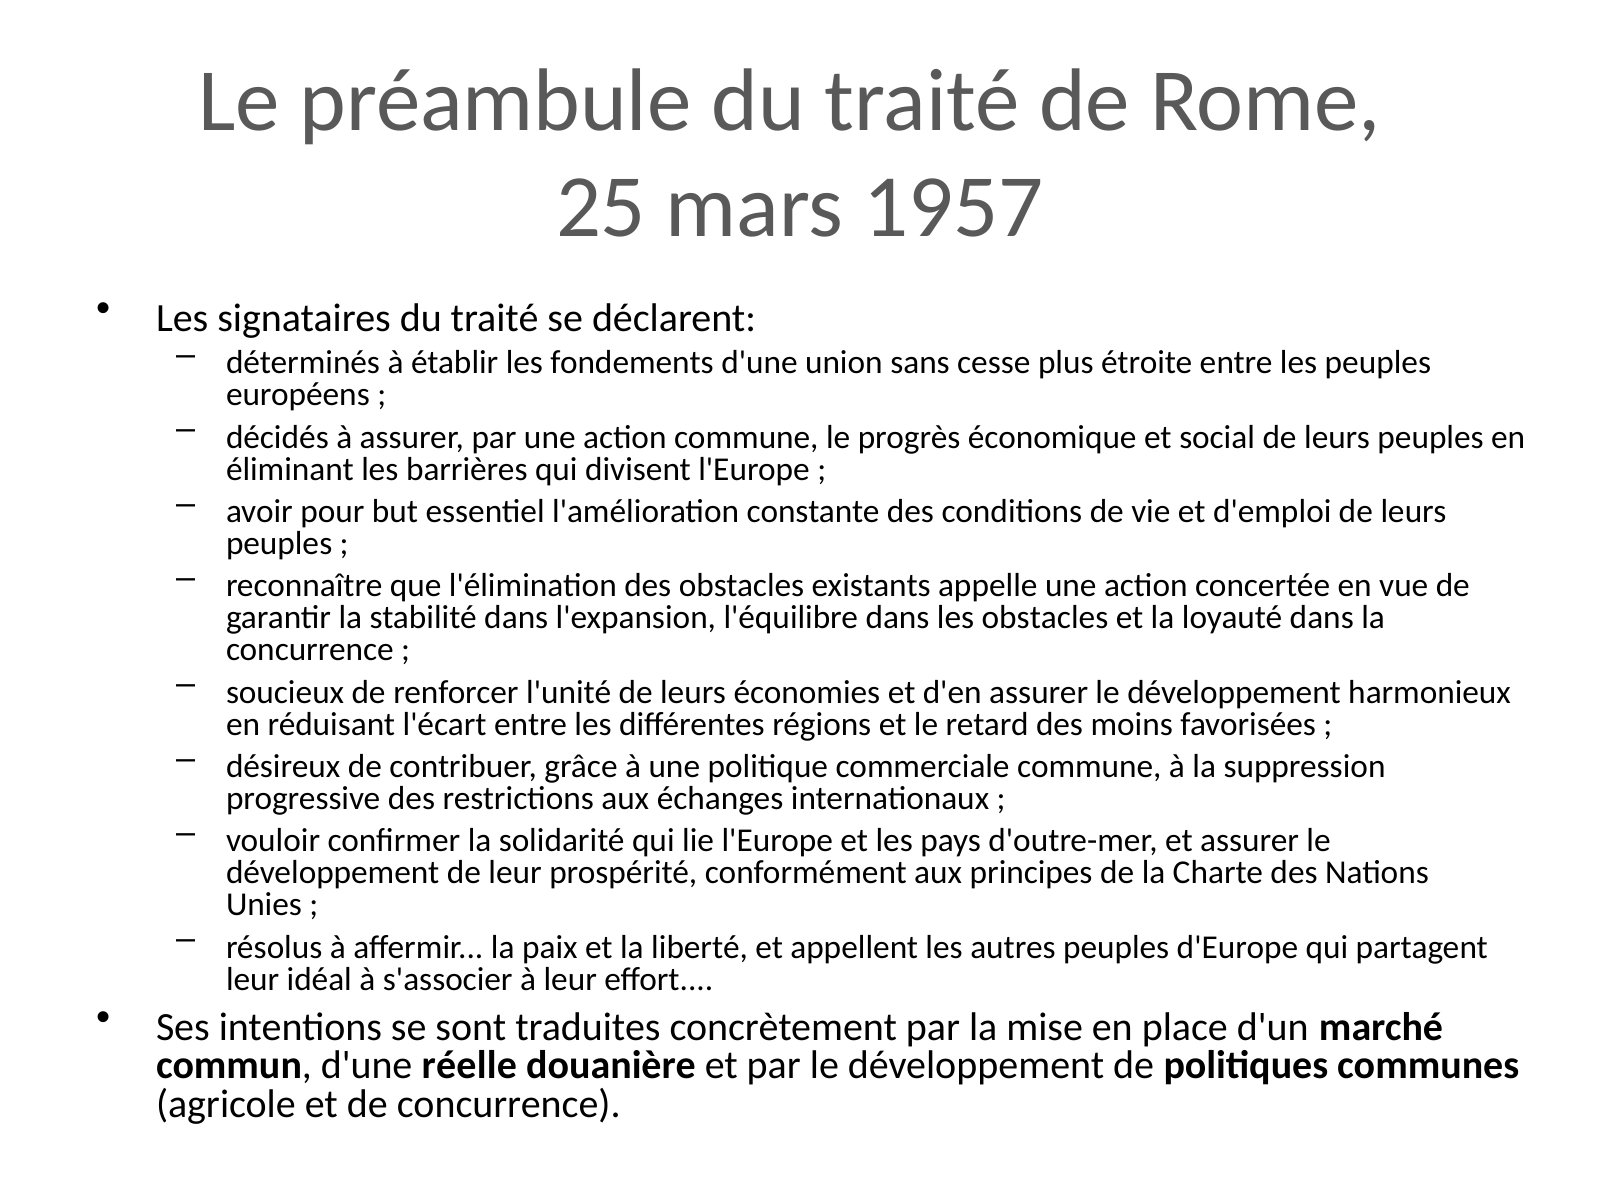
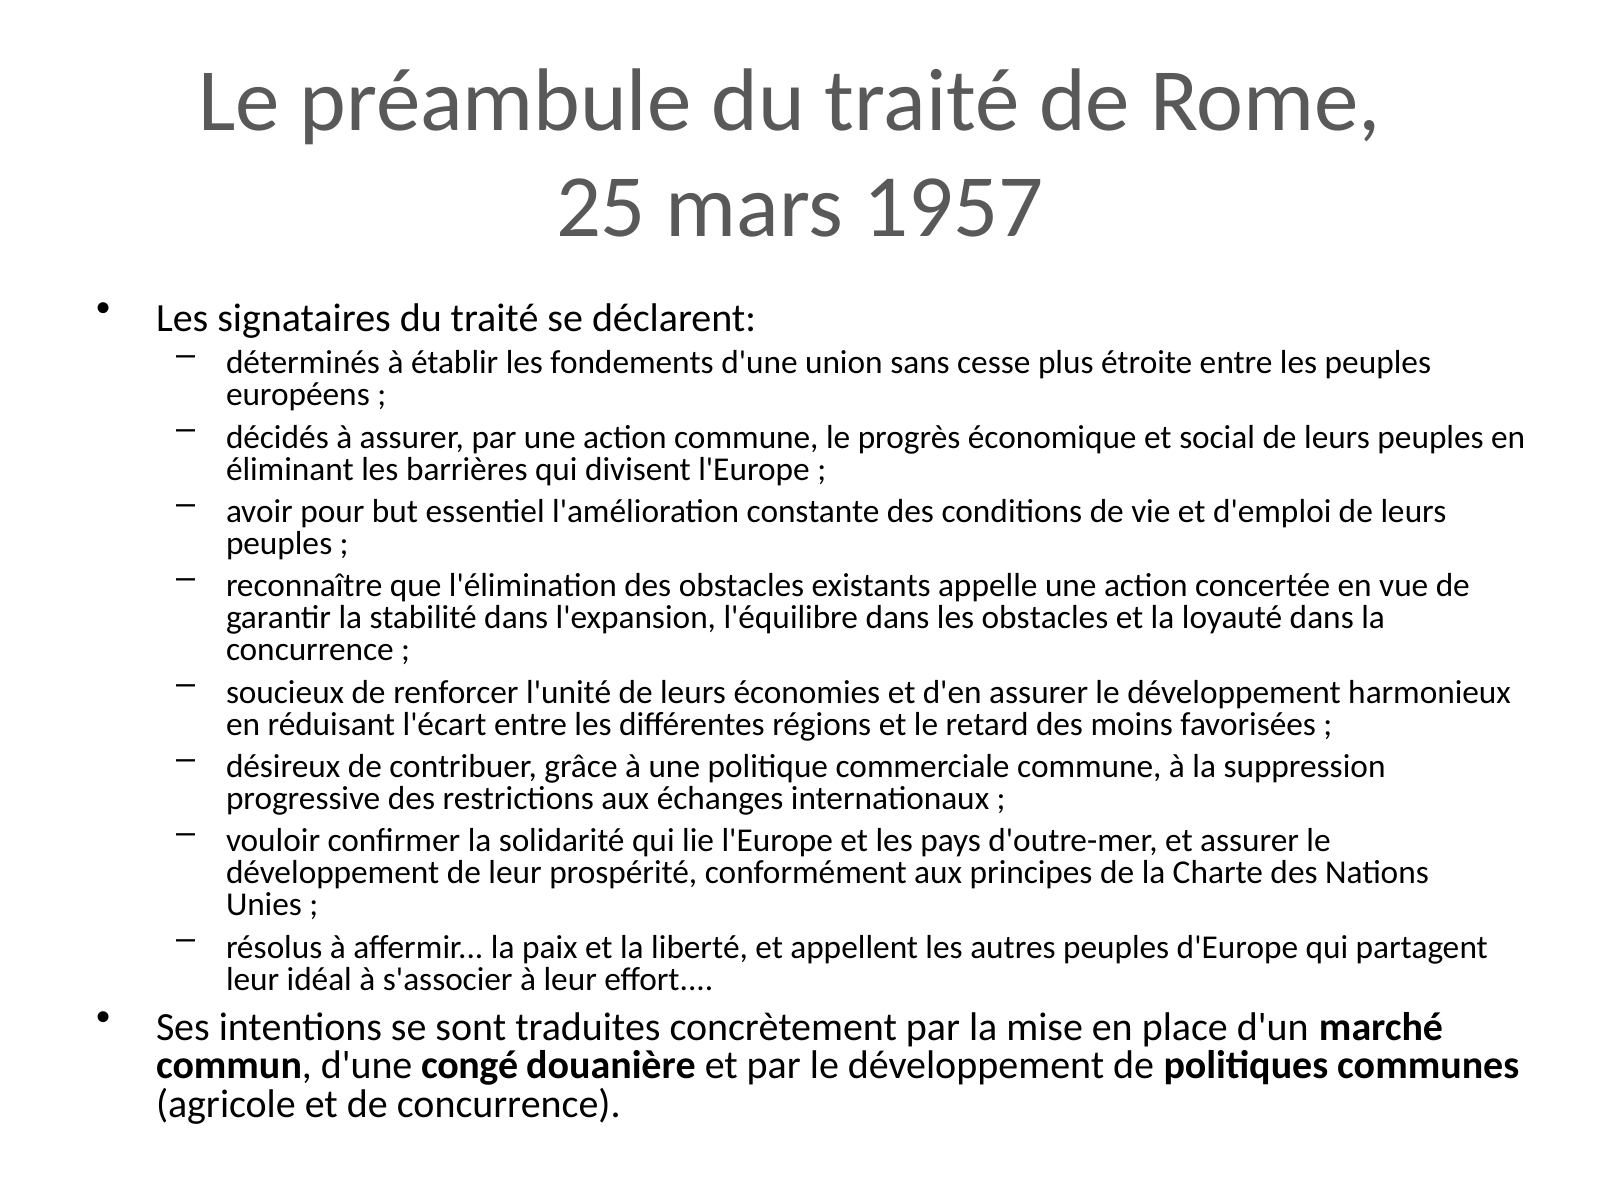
réelle: réelle -> congé (470, 1066)
